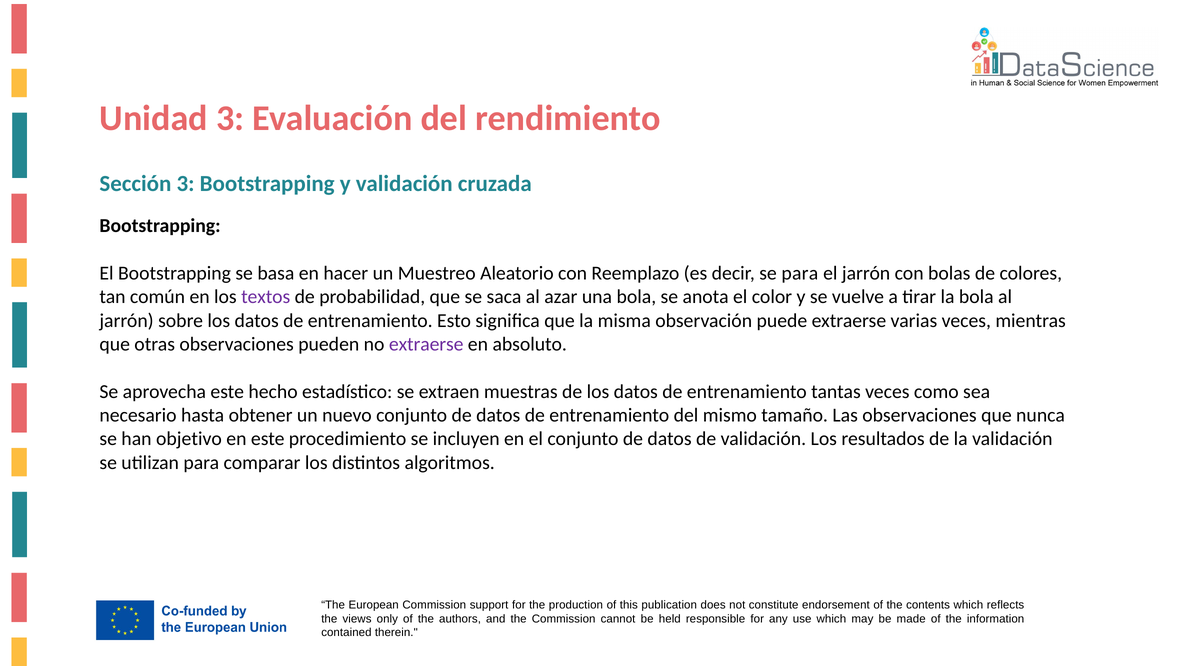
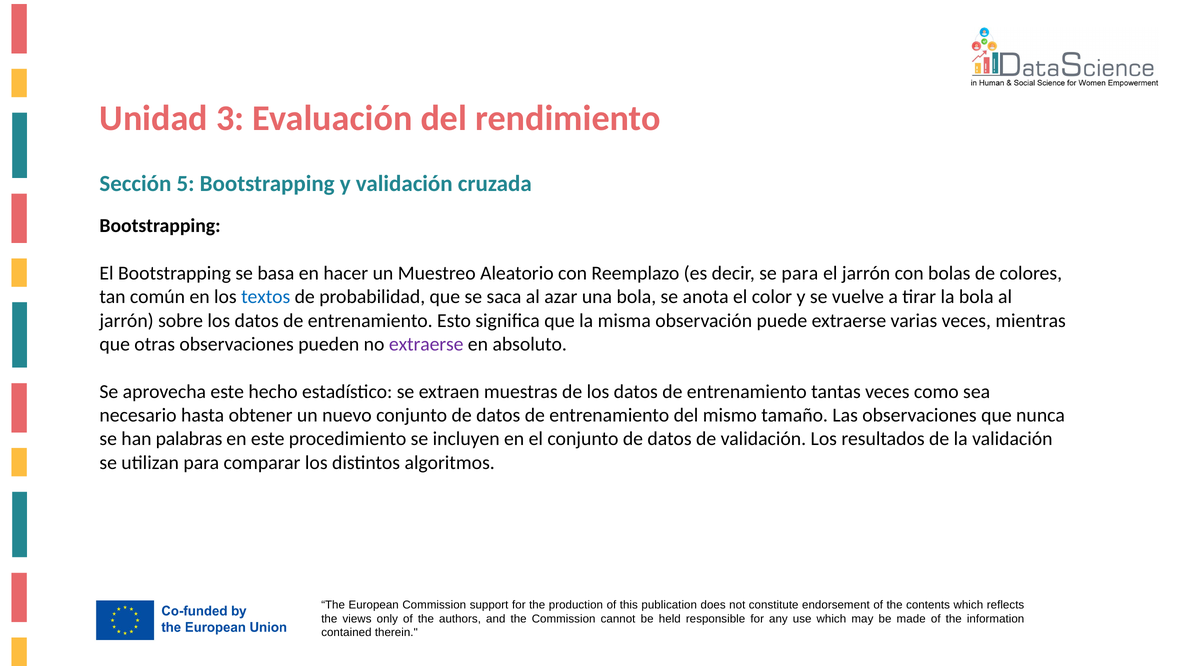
Sección 3: 3 -> 5 (186, 183)
textos colour: purple -> blue (266, 297)
objetivo: objetivo -> palabras (189, 439)
